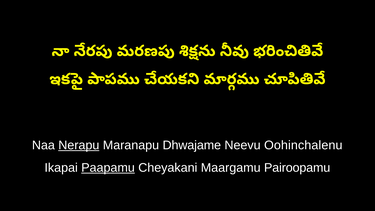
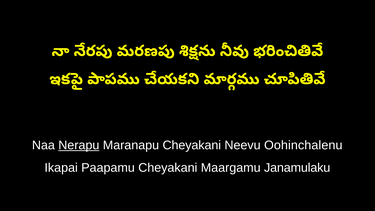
Maranapu Dhwajame: Dhwajame -> Cheyakani (192, 145)
Paapamu underline: present -> none (108, 168)
Pairoopamu: Pairoopamu -> Janamulaku (297, 168)
